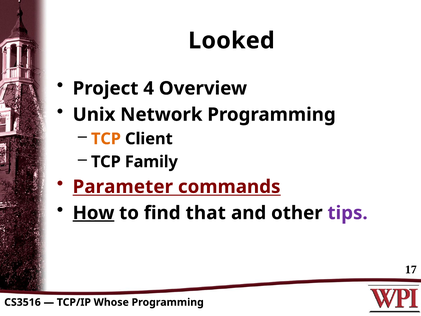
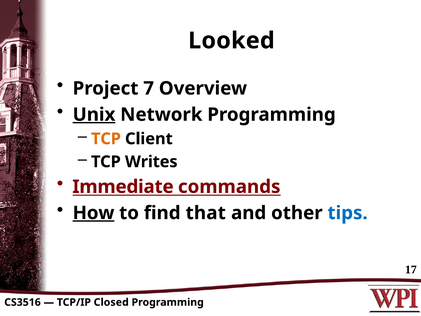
4: 4 -> 7 (149, 88)
Unix underline: none -> present (94, 115)
Family: Family -> Writes (151, 162)
Parameter: Parameter -> Immediate (123, 187)
tips colour: purple -> blue (348, 213)
Whose: Whose -> Closed (111, 302)
